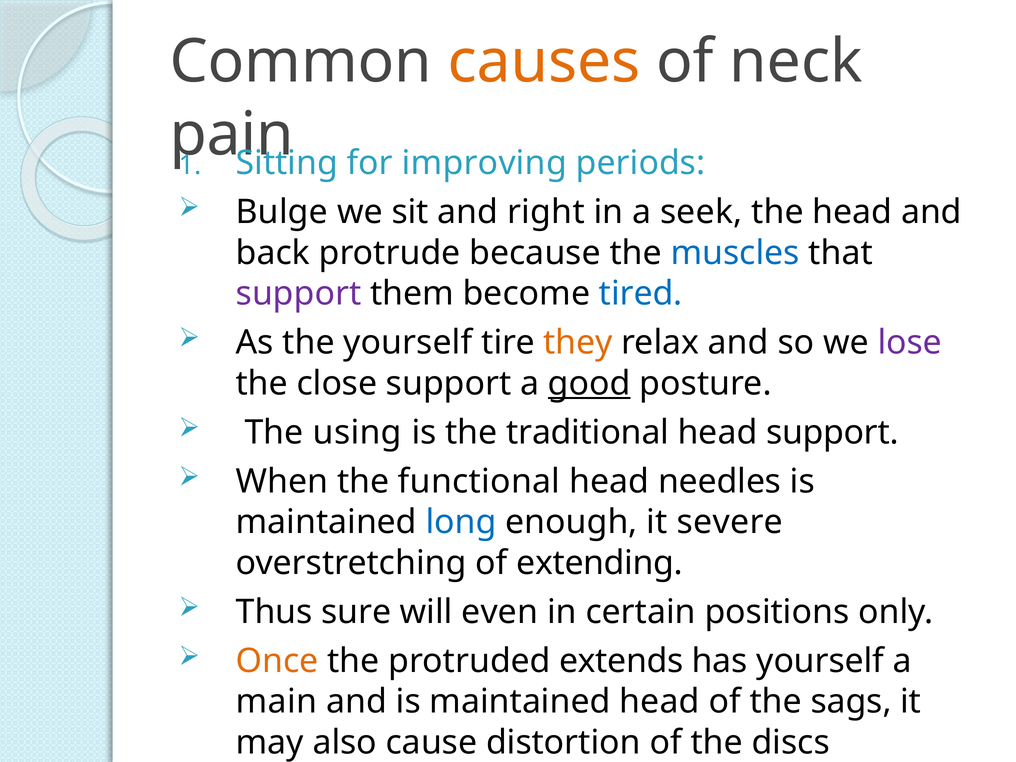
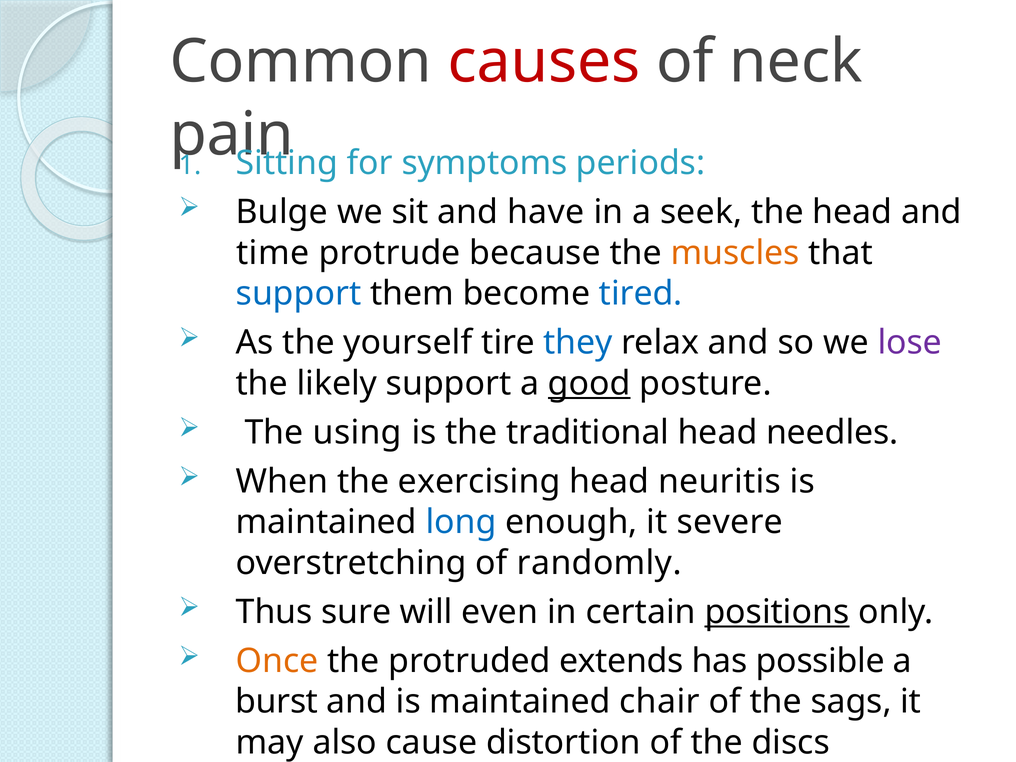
causes colour: orange -> red (544, 62)
improving: improving -> symptoms (484, 163)
right: right -> have (546, 212)
back: back -> time (273, 253)
muscles colour: blue -> orange (735, 253)
support colour: purple -> blue (299, 294)
they colour: orange -> blue (578, 343)
close: close -> likely (337, 383)
head support: support -> needles (832, 432)
functional: functional -> exercising (479, 482)
needles: needles -> neuritis (719, 482)
extending: extending -> randomly (599, 563)
positions underline: none -> present (777, 612)
has yourself: yourself -> possible (820, 661)
main: main -> burst (277, 702)
maintained head: head -> chair (659, 702)
